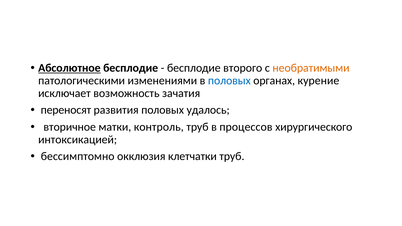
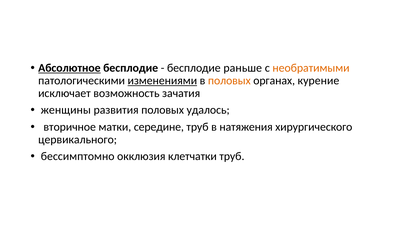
второго: второго -> раньше (243, 68)
изменениями underline: none -> present (162, 81)
половых colour: blue -> orange (229, 81)
переносят: переносят -> женщины (66, 110)
контроль: контроль -> середине (159, 127)
процессов: процессов -> натяжения (246, 127)
интоксикацией: интоксикацией -> цервикального (78, 140)
